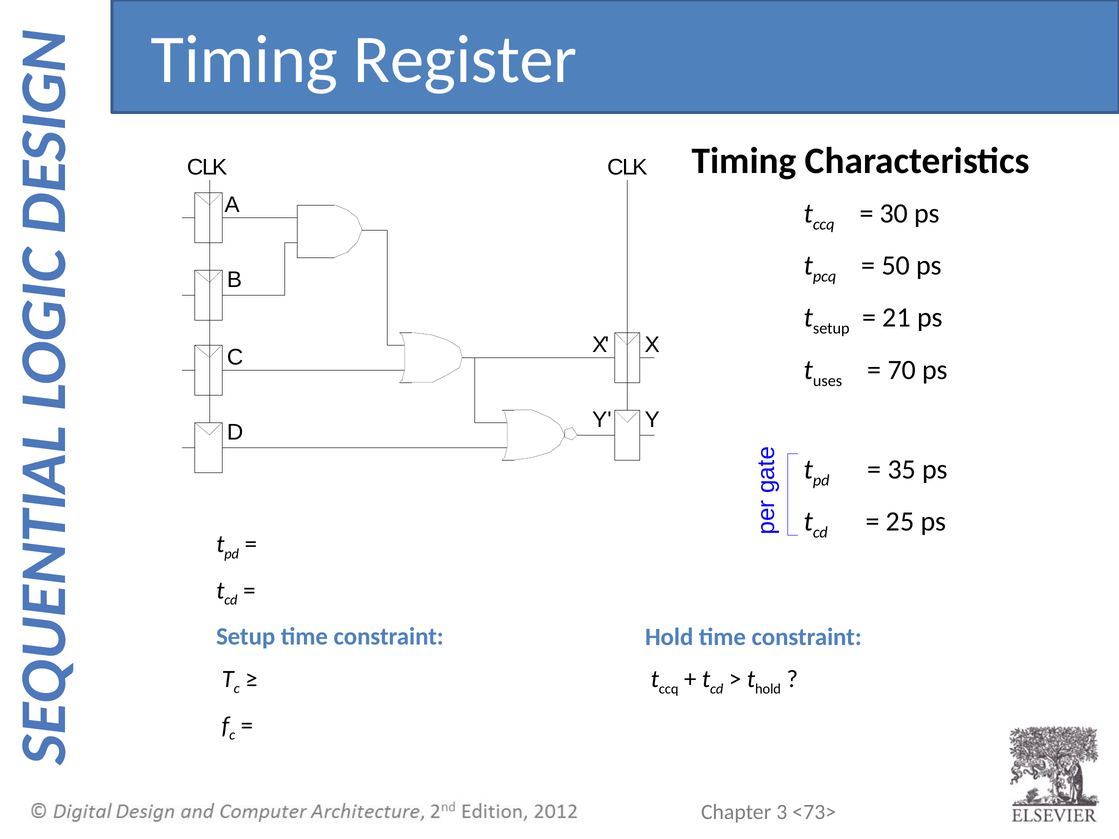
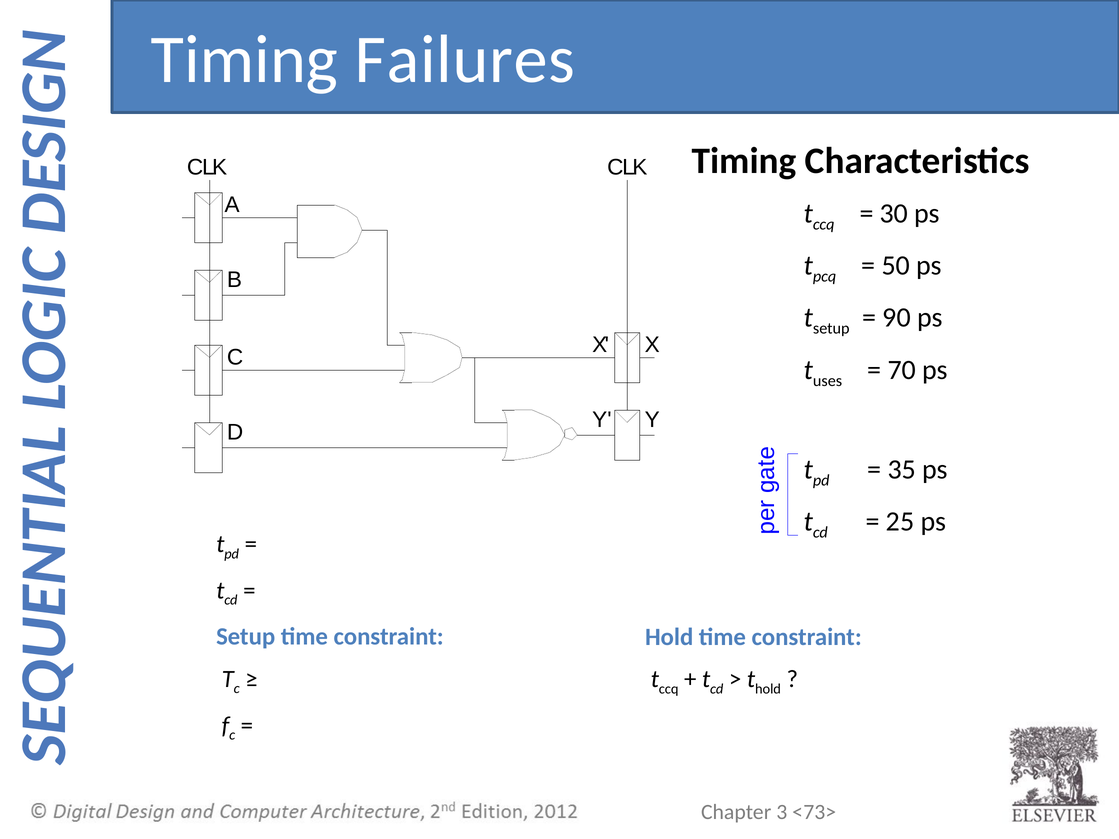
Register: Register -> Failures (465, 60)
21: 21 -> 90 (897, 318)
